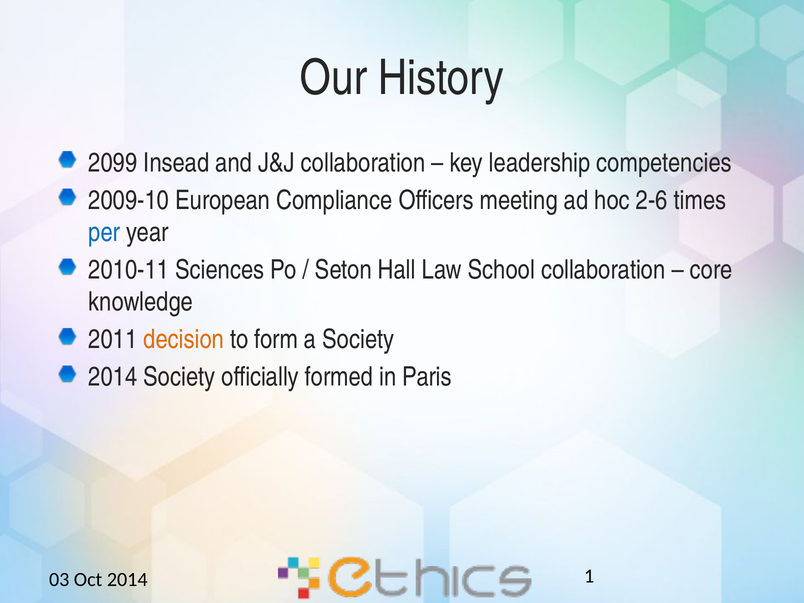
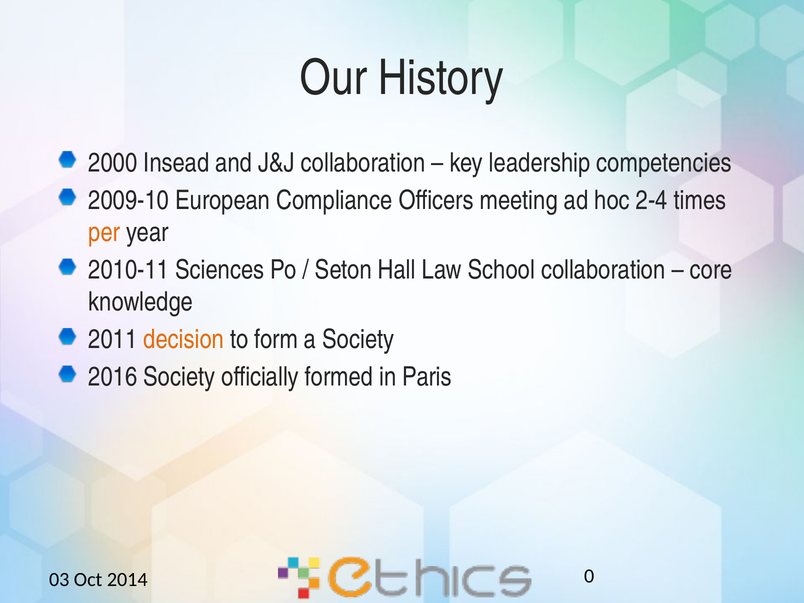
2099: 2099 -> 2000 (113, 163)
2-6: 2-6 -> 2-4 (652, 200)
per colour: blue -> orange (104, 232)
2014: 2014 -> 2016 (113, 377)
1: 1 -> 0 (589, 576)
